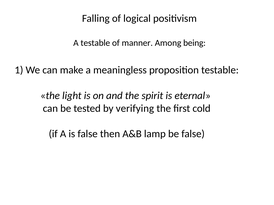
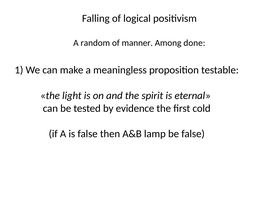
A testable: testable -> random (95, 43)
being: being -> done (194, 43)
verifying: verifying -> evidence (135, 109)
